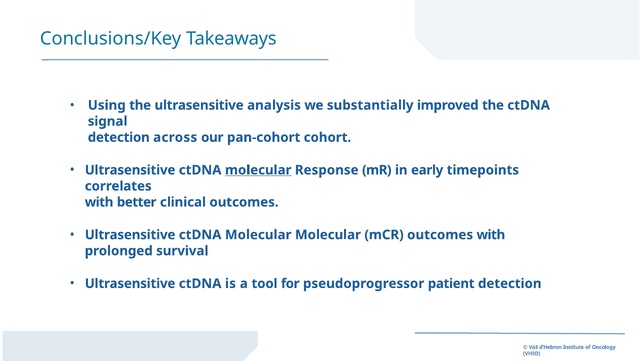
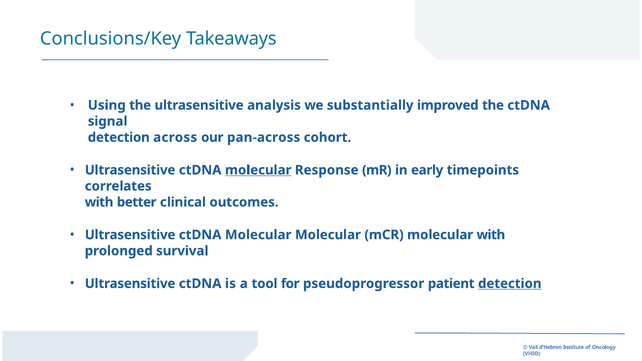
pan-cohort: pan-cohort -> pan-across (264, 137)
mCR outcomes: outcomes -> molecular (440, 235)
detection underline: none -> present (510, 284)
